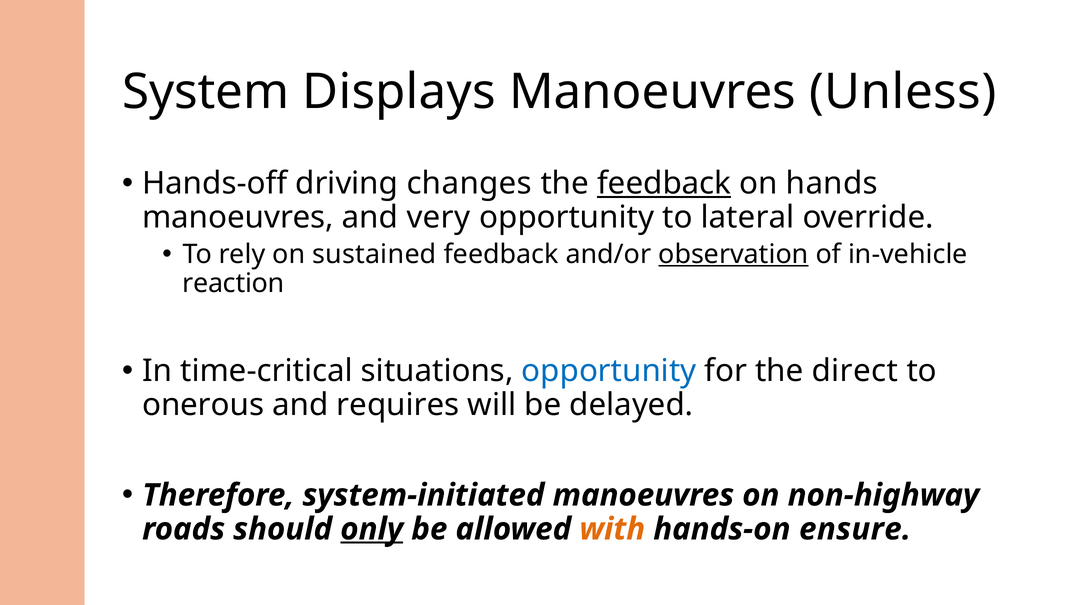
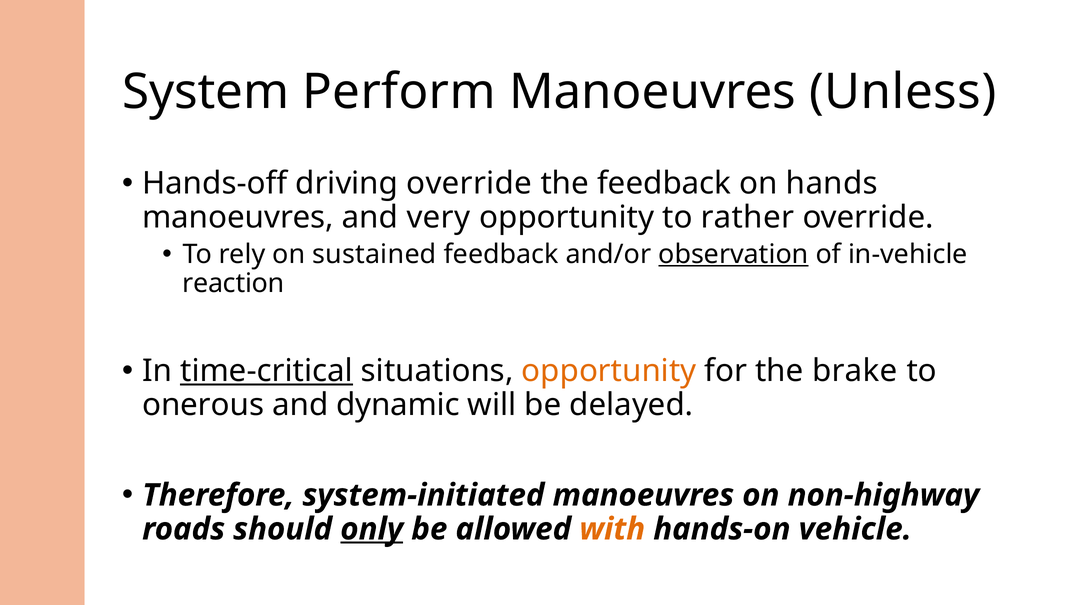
Displays: Displays -> Perform (399, 92)
driving changes: changes -> override (469, 183)
feedback underline: present -> none (664, 183)
lateral: lateral -> rather (747, 217)
time-critical underline: none -> present (267, 371)
opportunity colour: blue -> orange (609, 371)
direct: direct -> brake (855, 371)
requires: requires -> dynamic (398, 405)
ensure: ensure -> vehicle (855, 529)
